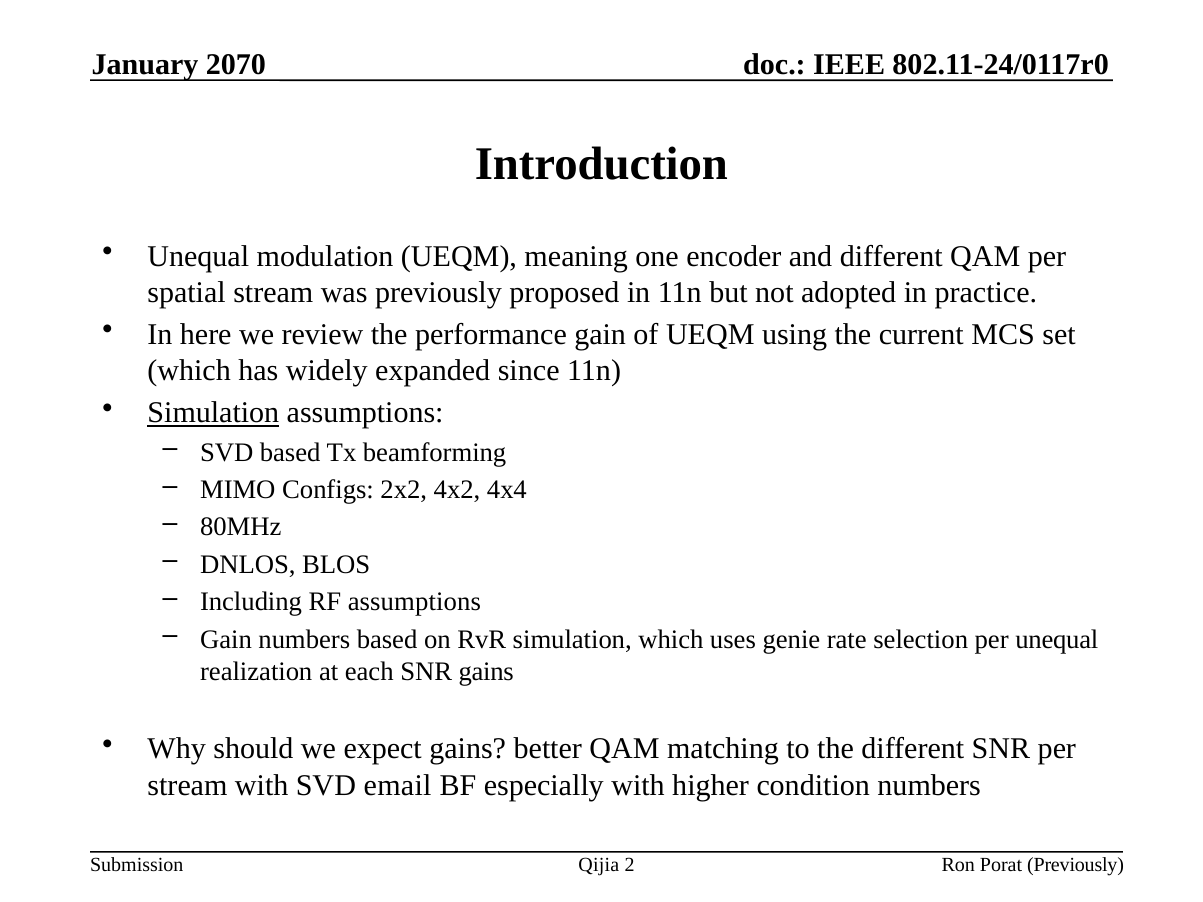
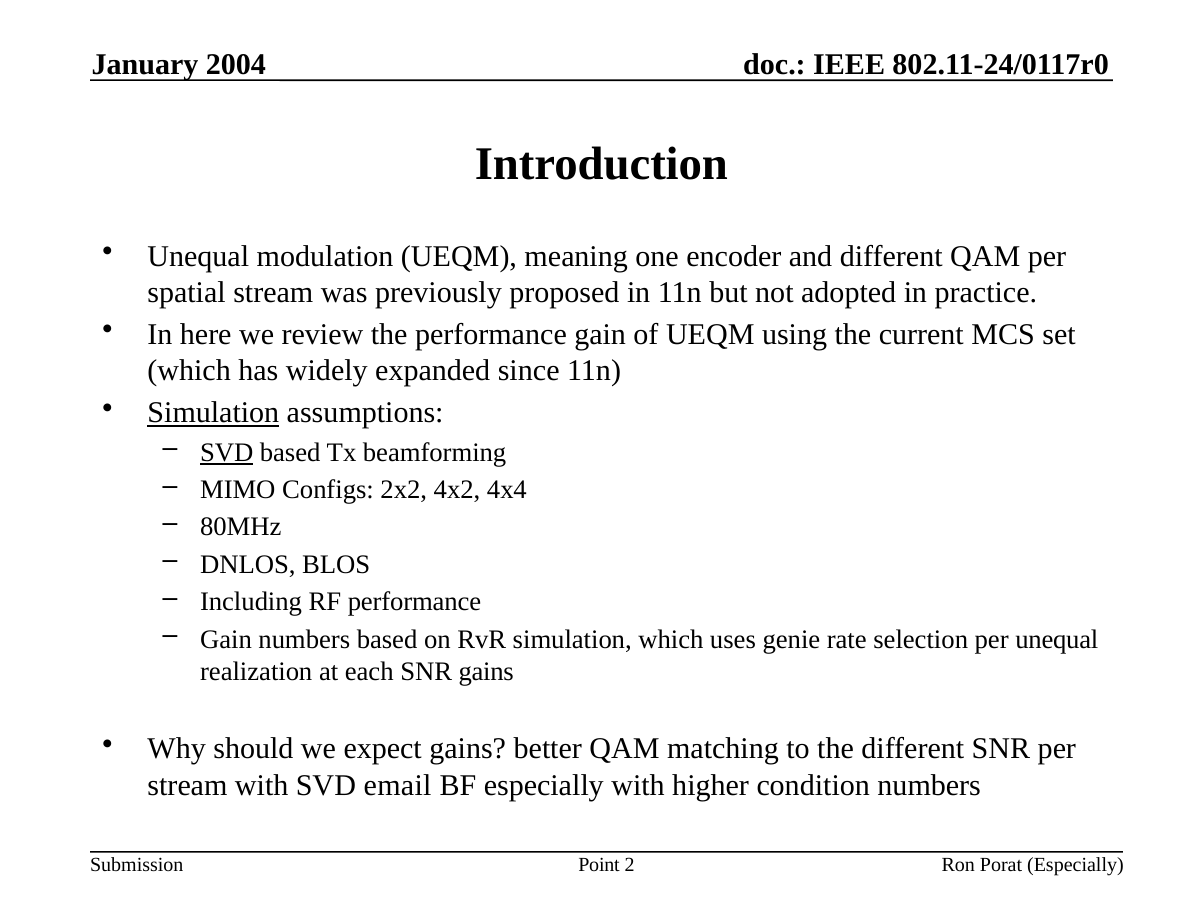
2070: 2070 -> 2004 (236, 64)
SVD underline: none -> present (227, 452)
RF assumptions: assumptions -> performance (414, 602)
Porat Previously: Previously -> Especially (1075, 865)
Qijia: Qijia -> Point (599, 865)
